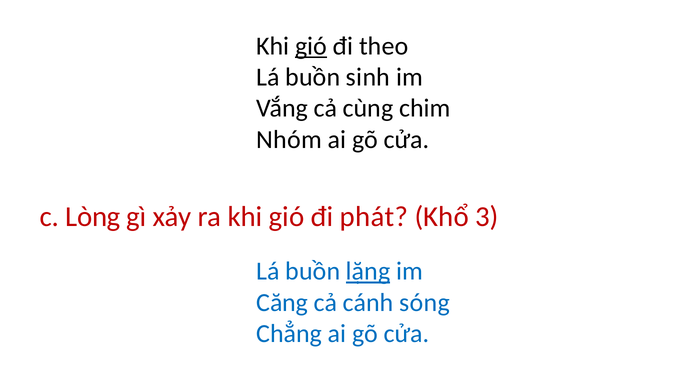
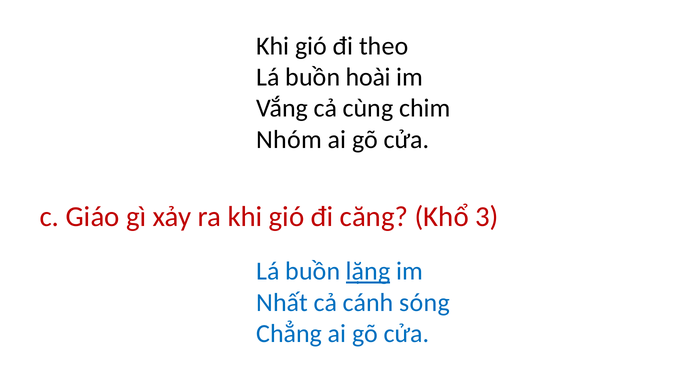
gió underline: present -> none (311, 46)
sinh: sinh -> hoài (368, 77)
Lòng: Lòng -> Giáo (93, 217)
phát: phát -> căng (374, 217)
Căng: Căng -> Nhất (282, 302)
